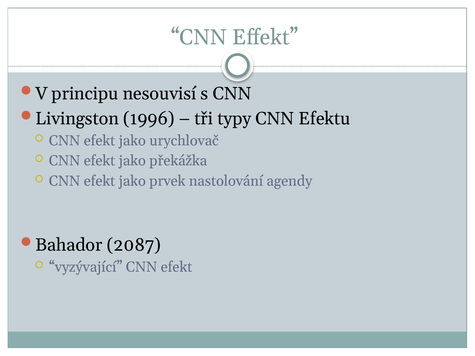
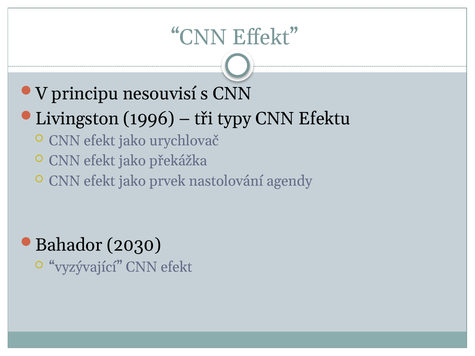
2087: 2087 -> 2030 (134, 245)
